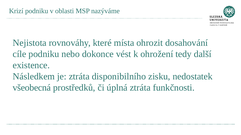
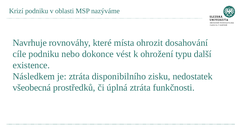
Nejistota: Nejistota -> Navrhuje (30, 43)
tedy: tedy -> typu (184, 54)
